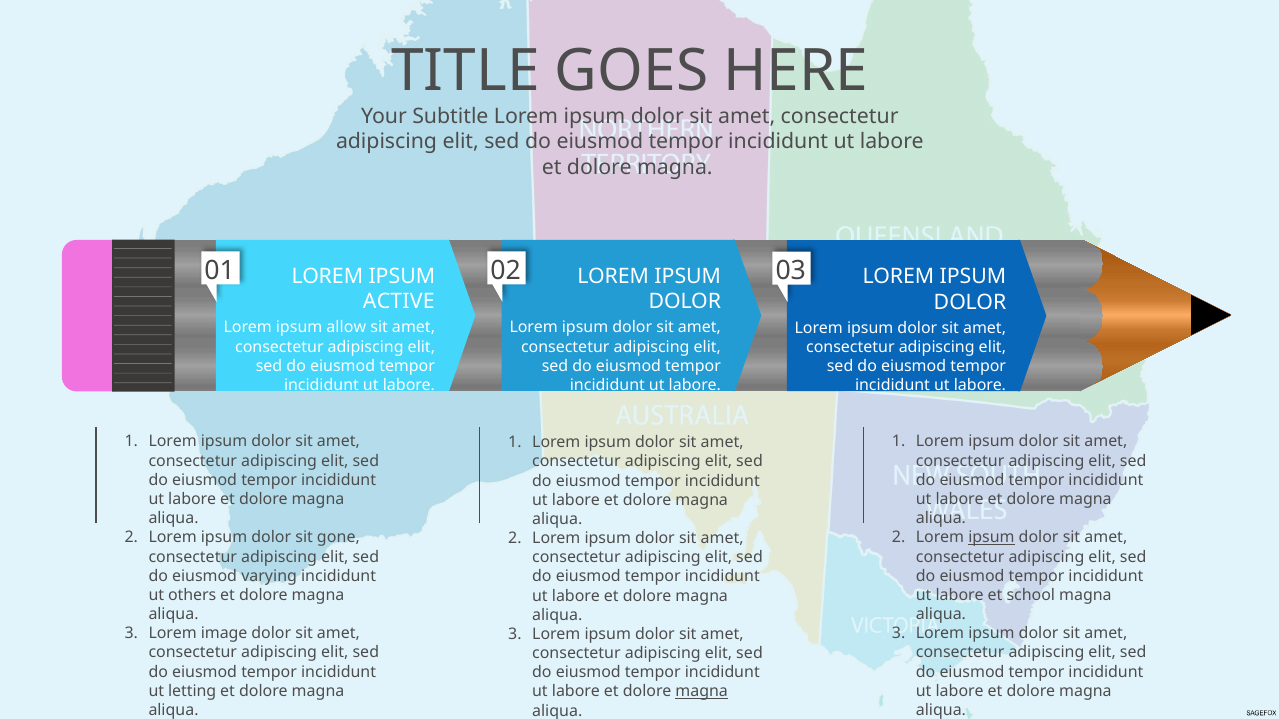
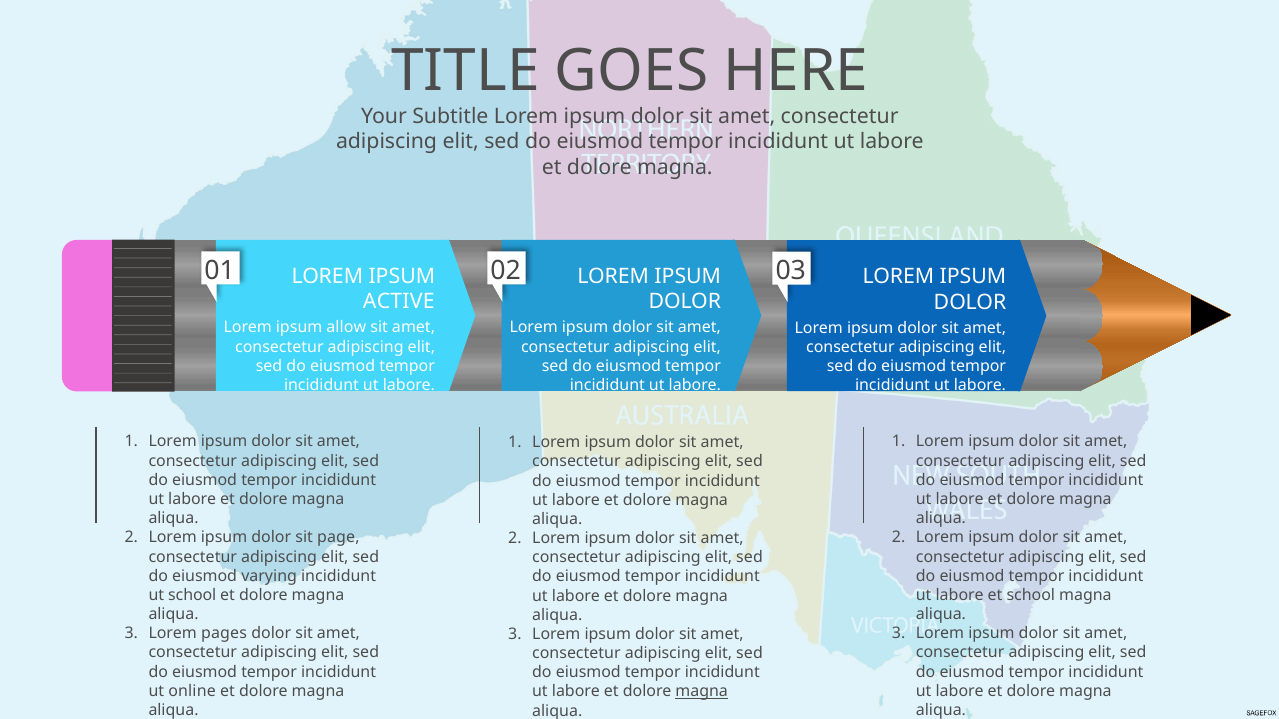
gone: gone -> page (338, 538)
ipsum underline: present -> none (991, 538)
ut others: others -> school (192, 595)
image: image -> pages (224, 634)
letting: letting -> online (192, 691)
